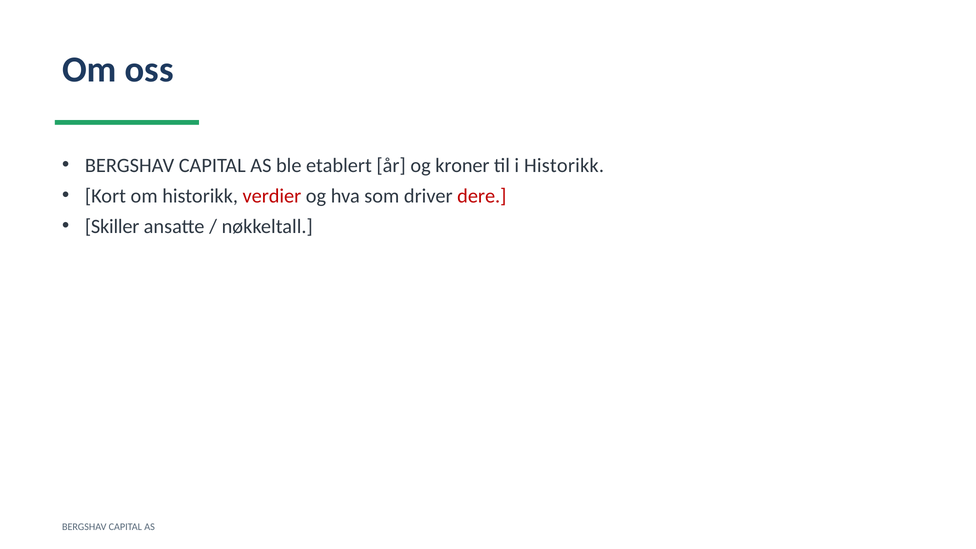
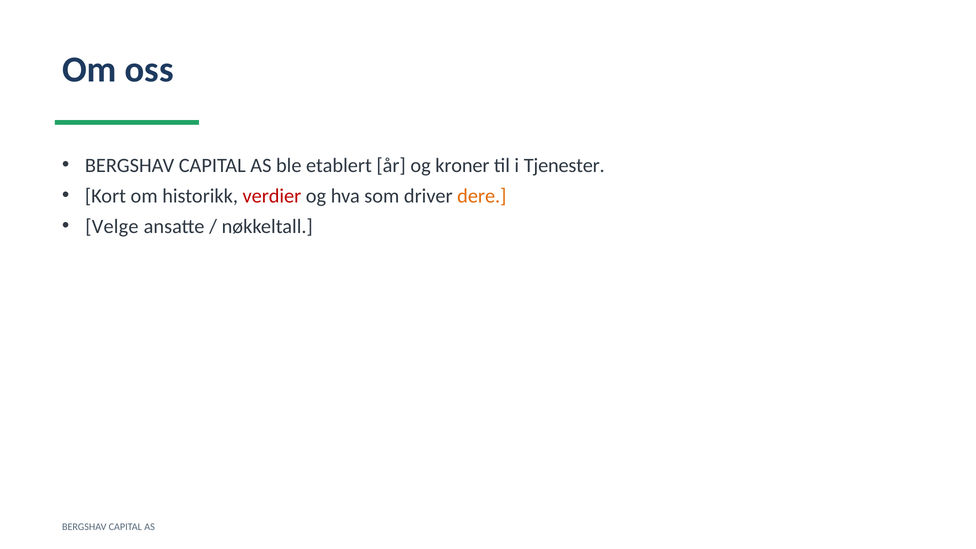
i Historikk: Historikk -> Tjenester (564, 165)
dere colour: red -> orange (482, 196)
Skiller: Skiller -> Velge (112, 226)
